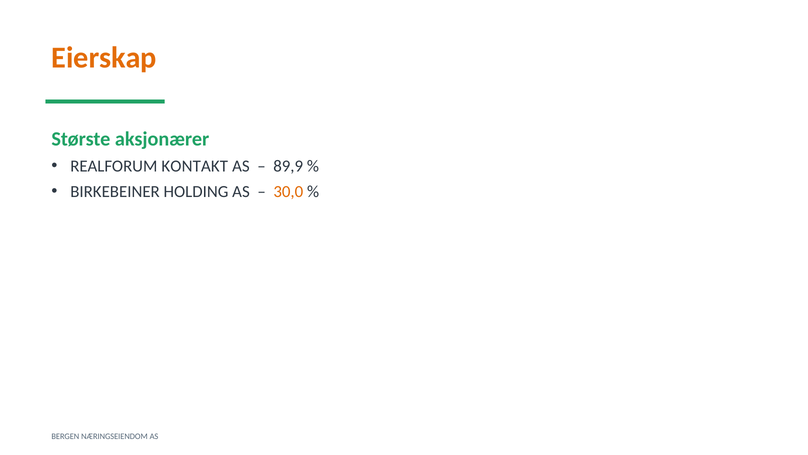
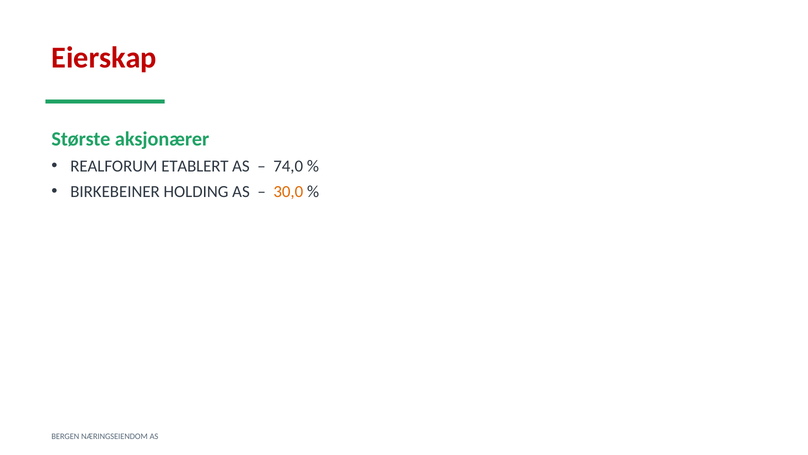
Eierskap colour: orange -> red (104, 58)
KONTAKT: KONTAKT -> ETABLERT (195, 166)
89,9: 89,9 -> 74,0 (288, 166)
